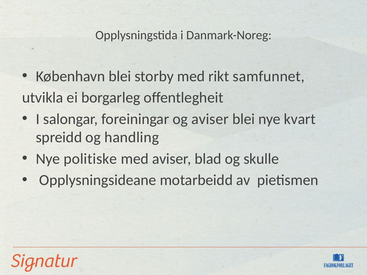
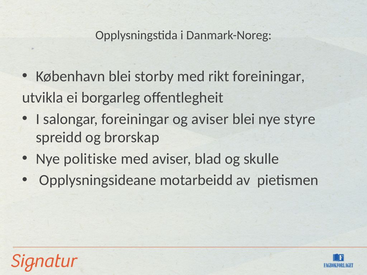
rikt samfunnet: samfunnet -> foreiningar (269, 76)
kvart: kvart -> styre (300, 119)
handling: handling -> brorskap (132, 137)
